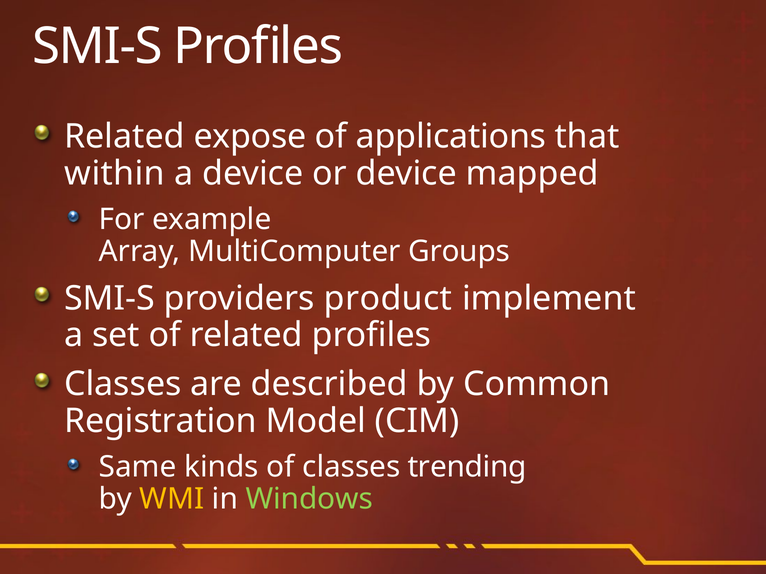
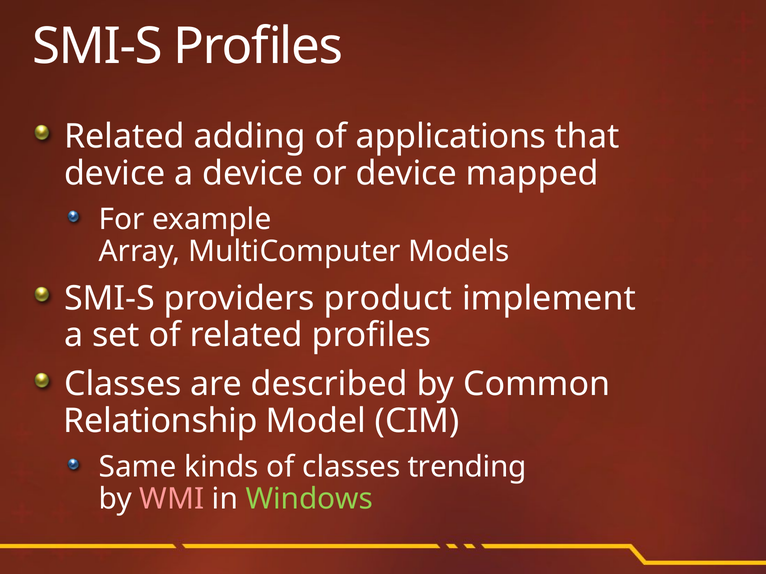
expose: expose -> adding (250, 137)
within: within -> device (115, 173)
Groups: Groups -> Models (459, 252)
Registration: Registration -> Relationship (161, 421)
WMI colour: yellow -> pink (172, 500)
